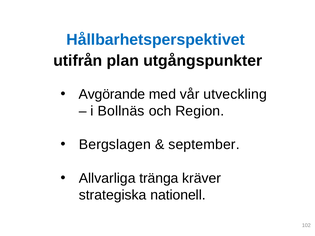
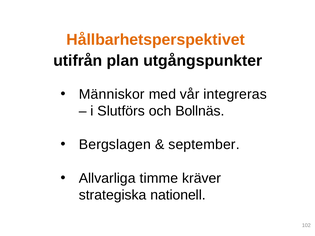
Hållbarhetsperspektivet colour: blue -> orange (156, 40)
Avgörande: Avgörande -> Människor (112, 94)
utveckling: utveckling -> integreras (235, 94)
Bollnäs: Bollnäs -> Slutförs (121, 111)
Region: Region -> Bollnäs (200, 111)
tränga: tränga -> timme (159, 178)
